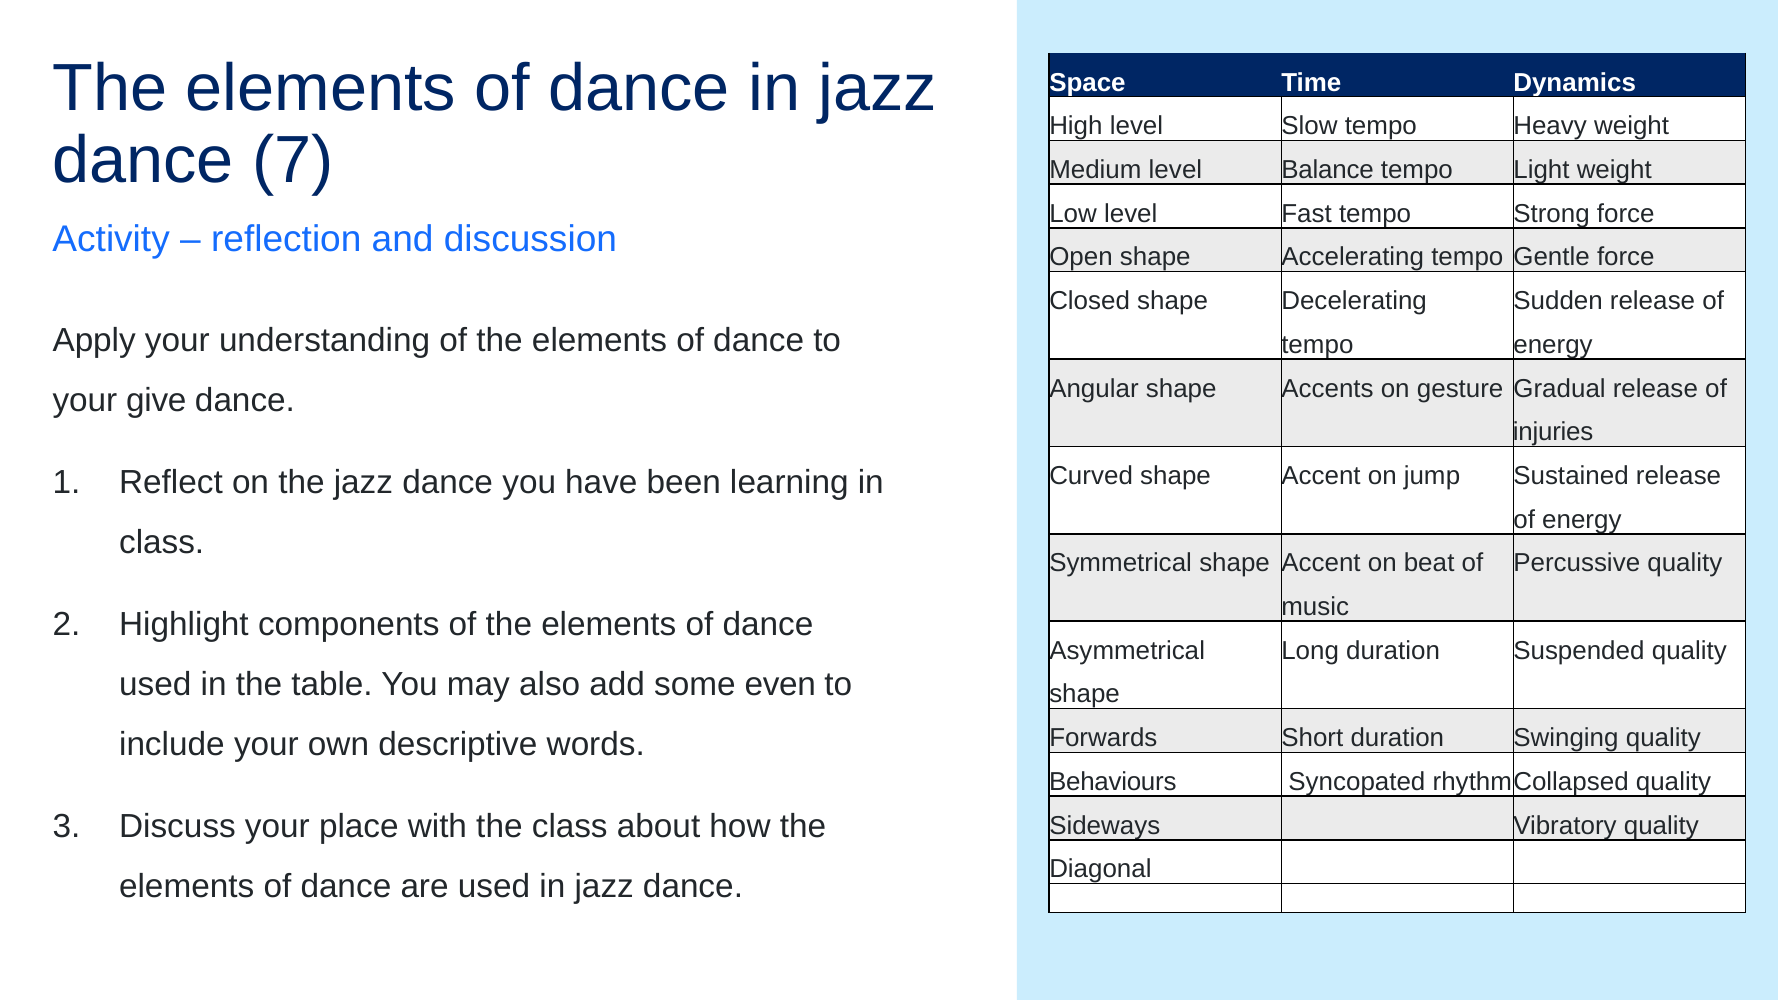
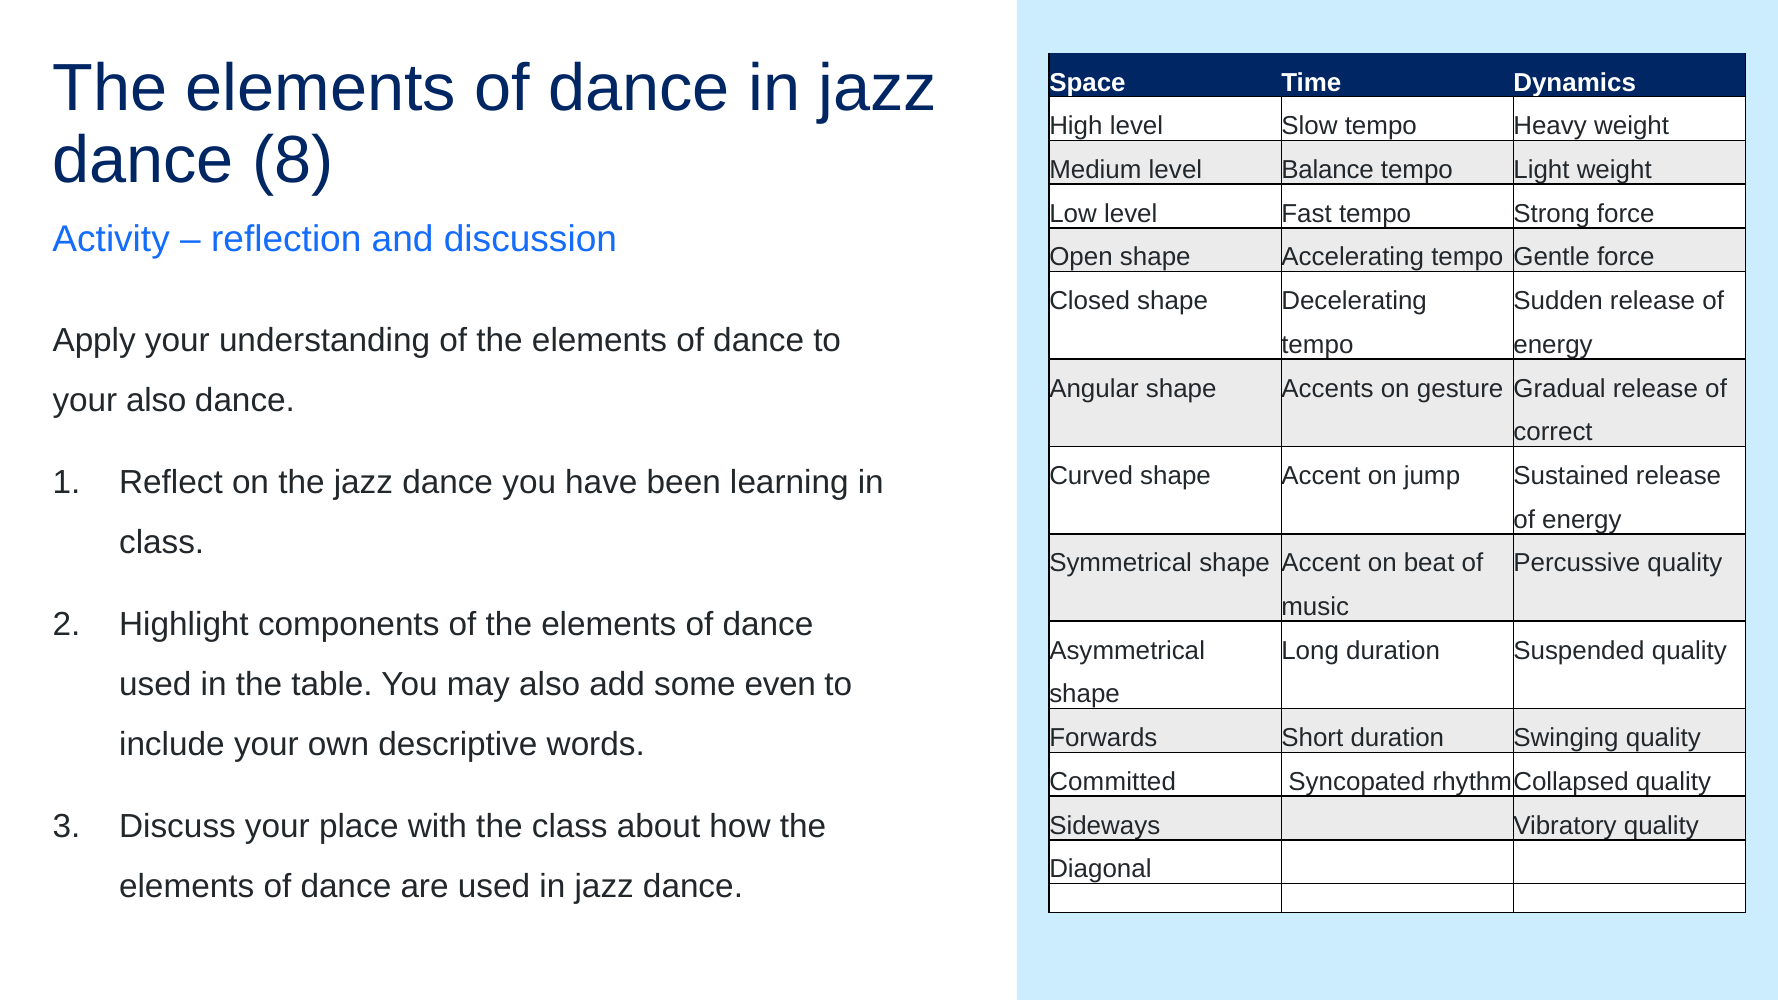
7: 7 -> 8 (293, 160)
your give: give -> also (156, 400)
injuries: injuries -> correct (1553, 432)
Behaviours: Behaviours -> Committed (1113, 782)
